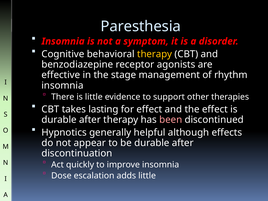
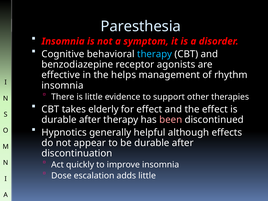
therapy colour: yellow -> light blue (155, 54)
stage: stage -> helps (124, 75)
lasting: lasting -> elderly (103, 109)
